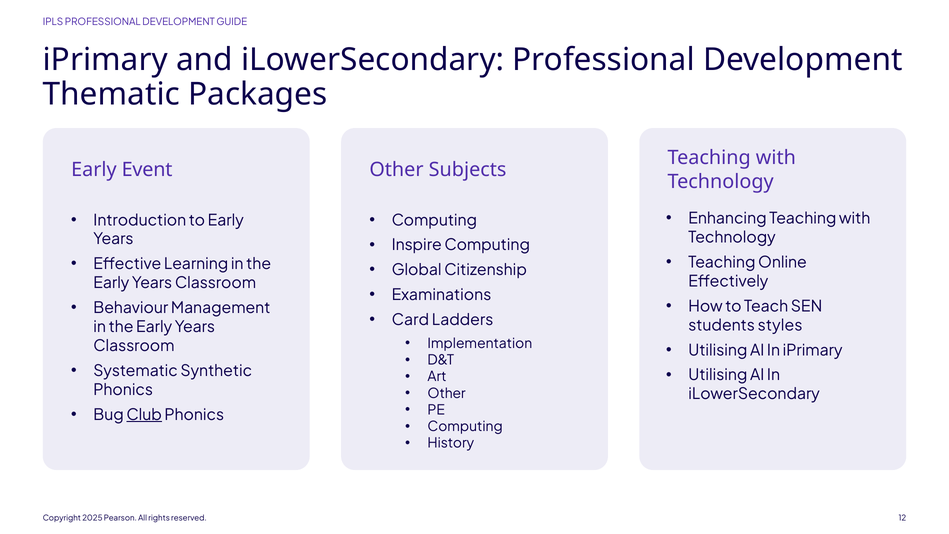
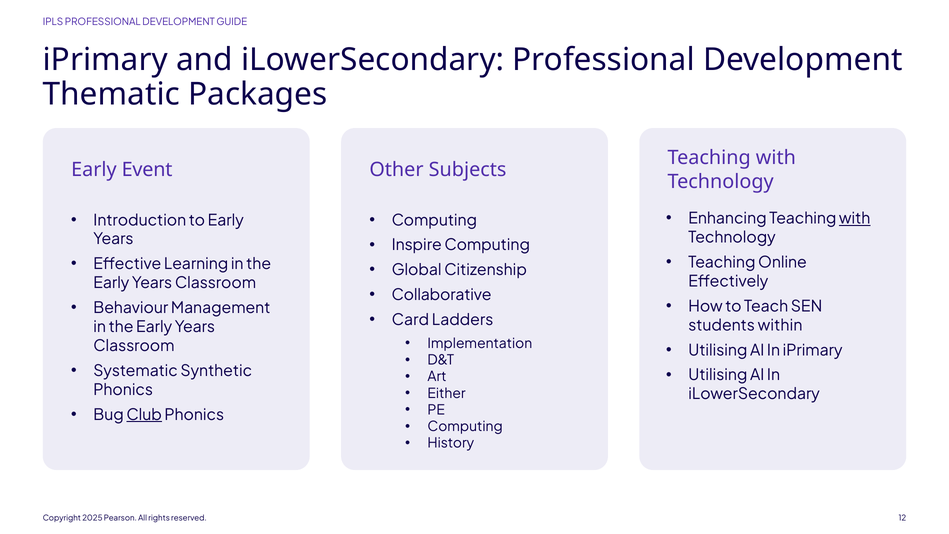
with underline: none -> present (855, 219)
Examinations: Examinations -> Collaborative (442, 295)
styles: styles -> within (780, 325)
Other: Other -> Either (447, 393)
